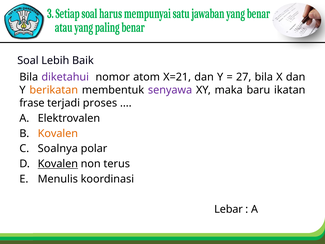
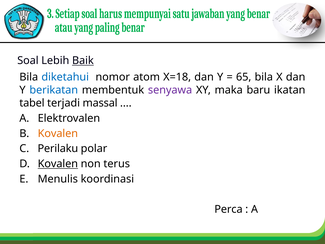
Baik underline: none -> present (83, 61)
diketahui colour: purple -> blue (65, 77)
X=21: X=21 -> X=18 (177, 77)
27: 27 -> 65 (244, 77)
berikatan colour: orange -> blue (54, 90)
frase: frase -> tabel (32, 103)
proses: proses -> massal (100, 103)
Soalnya: Soalnya -> Perilaku (58, 148)
Lebar: Lebar -> Perca (229, 209)
